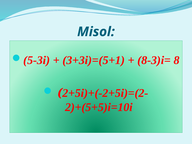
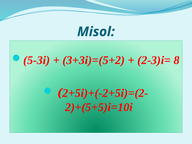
3+3i)=(5+1: 3+3i)=(5+1 -> 3+3i)=(5+2 (94, 60)
8-3)i=: 8-3)i= -> 2-3)i= (154, 60)
